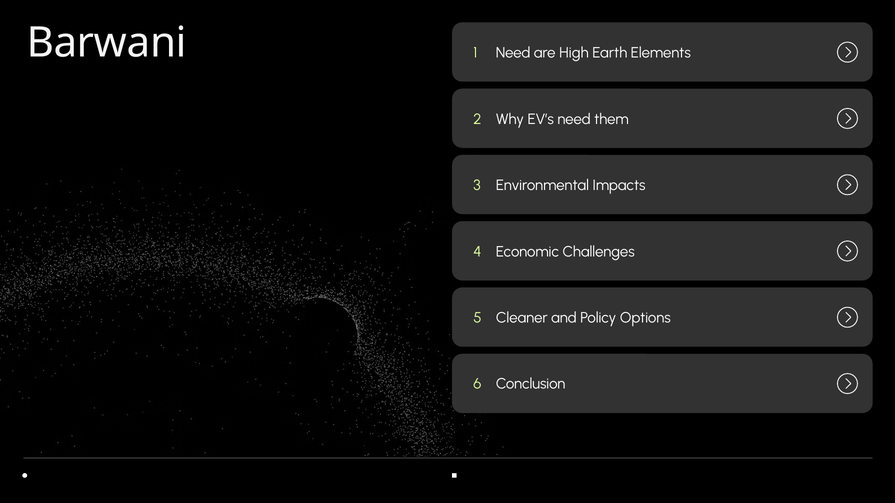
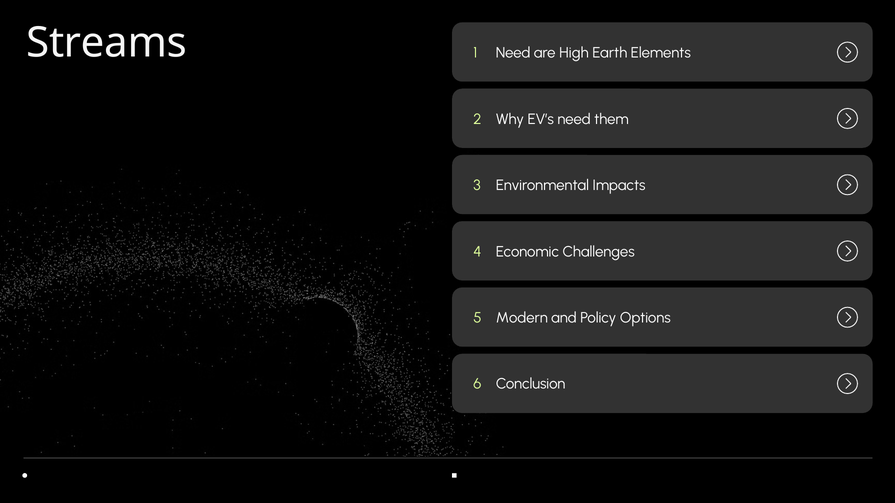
Barwani: Barwani -> Streams (107, 43)
Cleaner: Cleaner -> Modern (522, 318)
